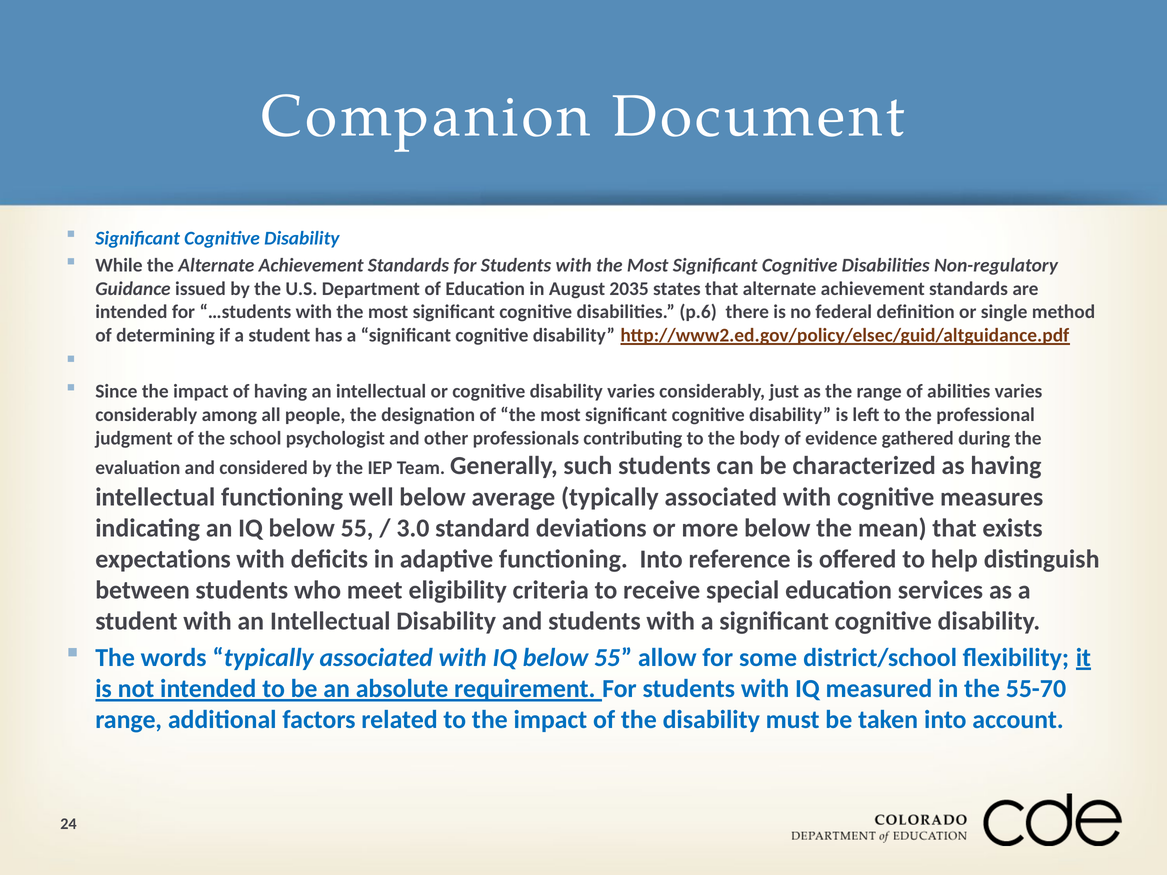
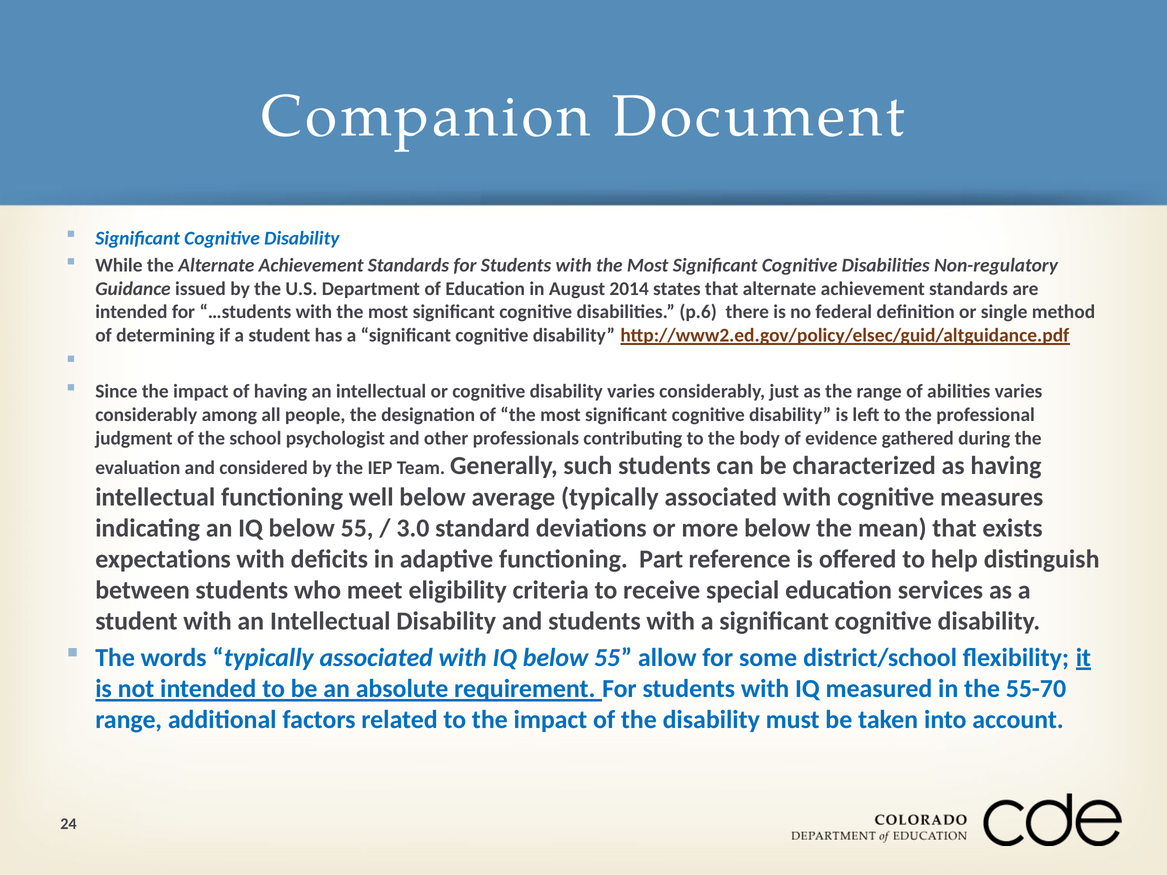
2035: 2035 -> 2014 (629, 289)
functioning Into: Into -> Part (661, 559)
